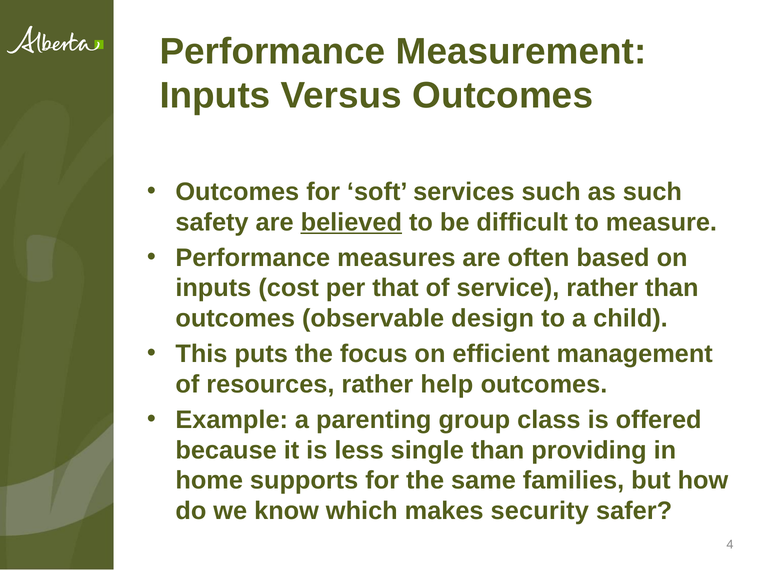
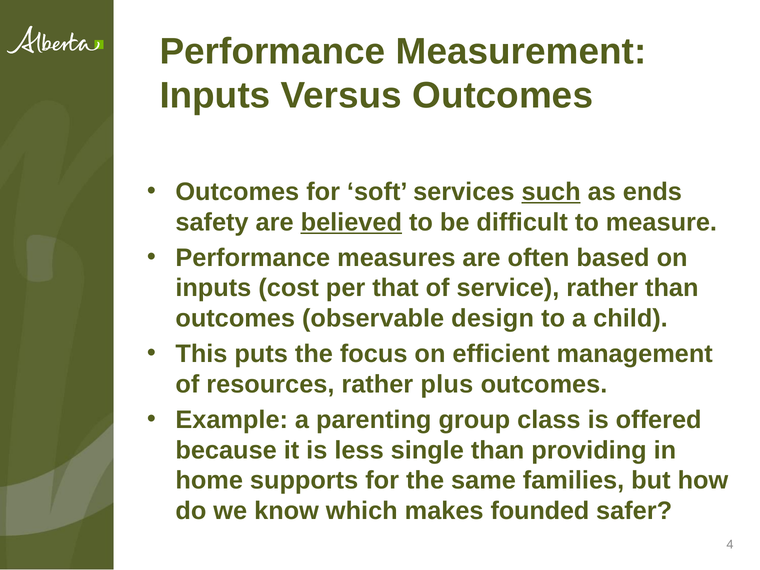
such underline: none -> present (551, 192)
as such: such -> ends (652, 192)
help: help -> plus (447, 384)
security: security -> founded (540, 511)
